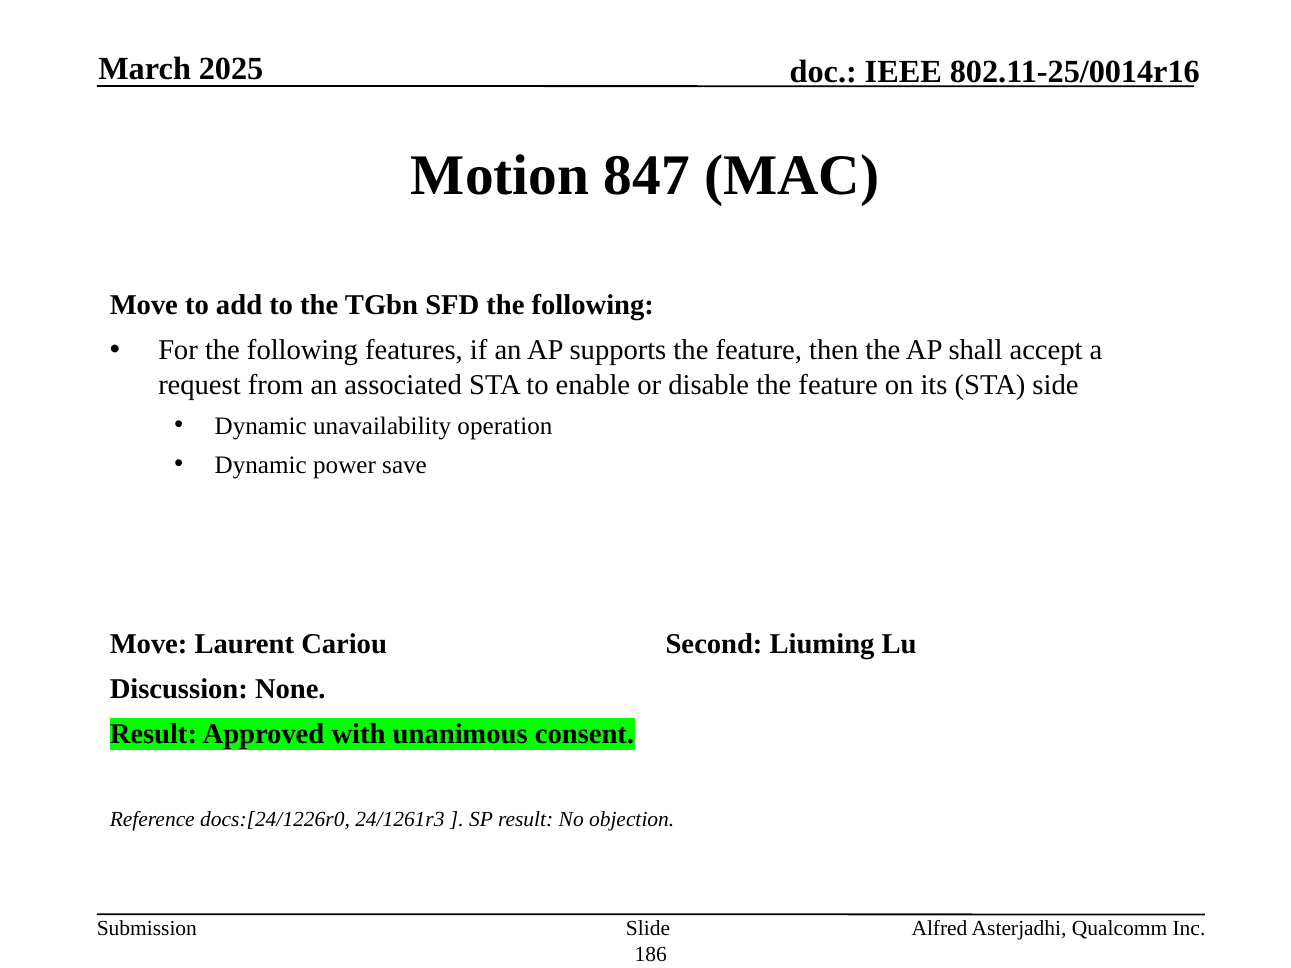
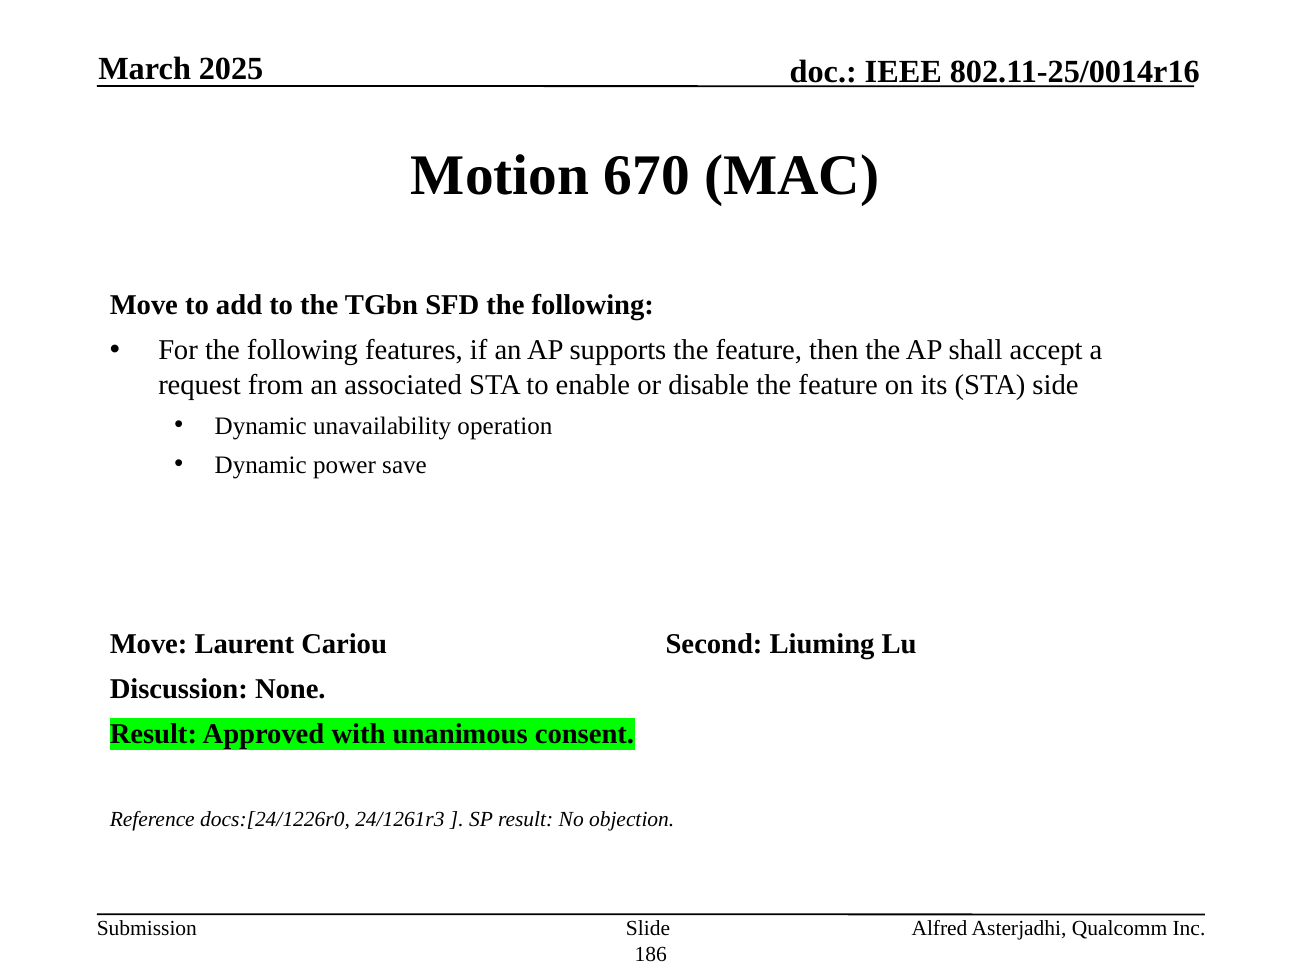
847: 847 -> 670 (647, 176)
